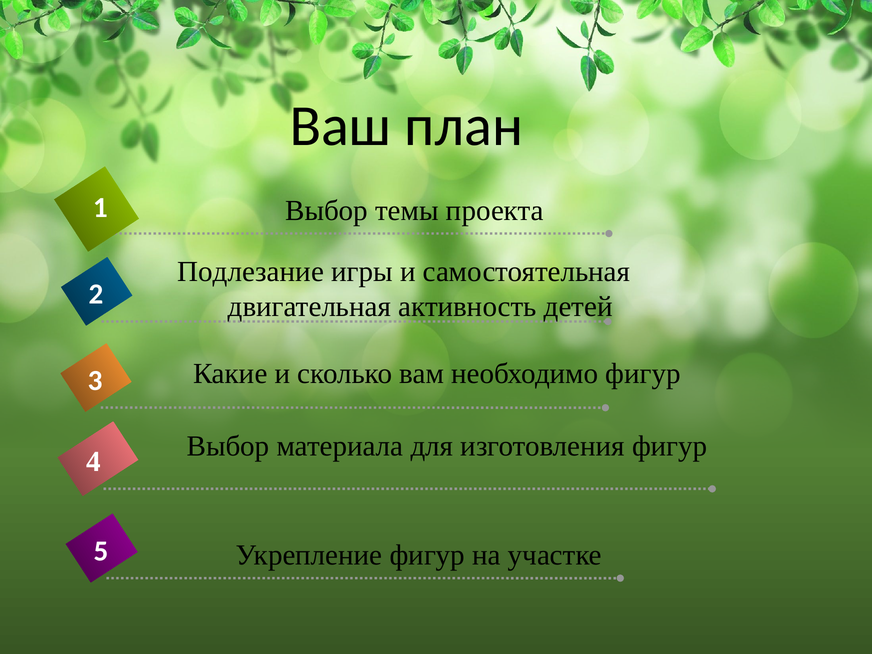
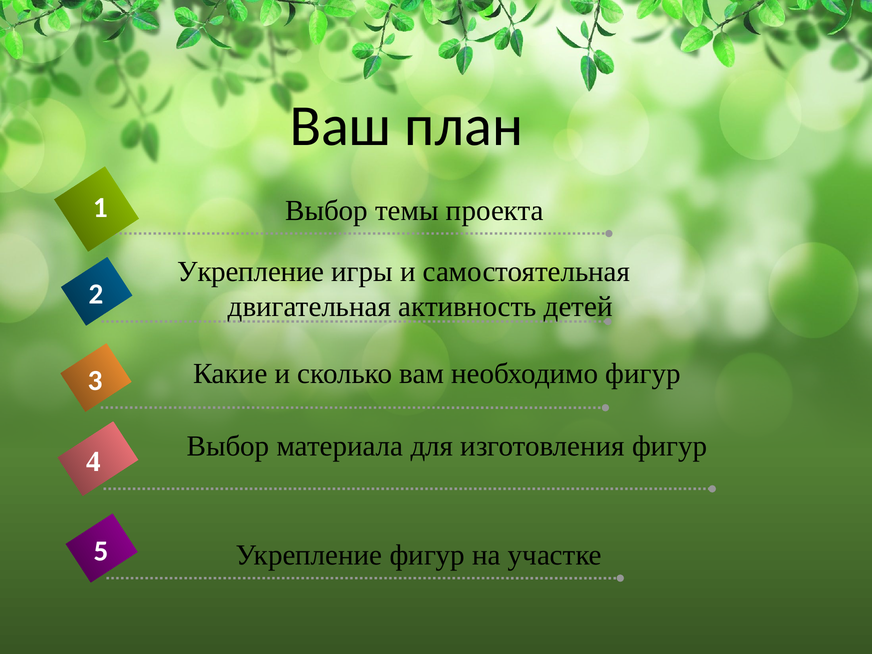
Подлезание: Подлезание -> Укрепление (251, 272)
